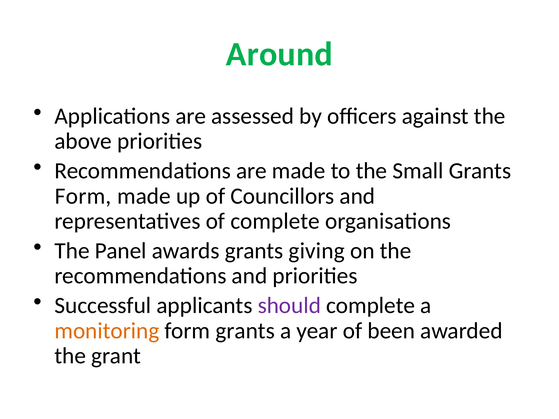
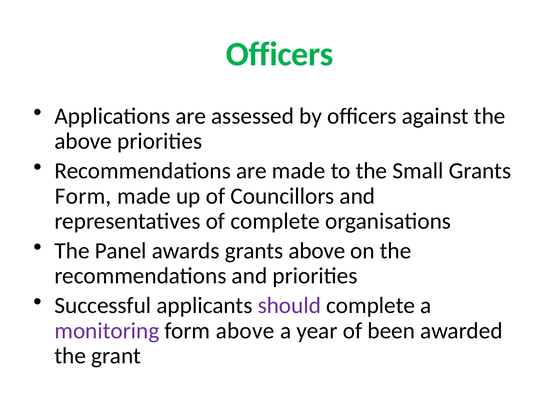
Around: Around -> Officers (280, 54)
grants giving: giving -> above (317, 251)
monitoring colour: orange -> purple (107, 331)
form grants: grants -> above (245, 331)
